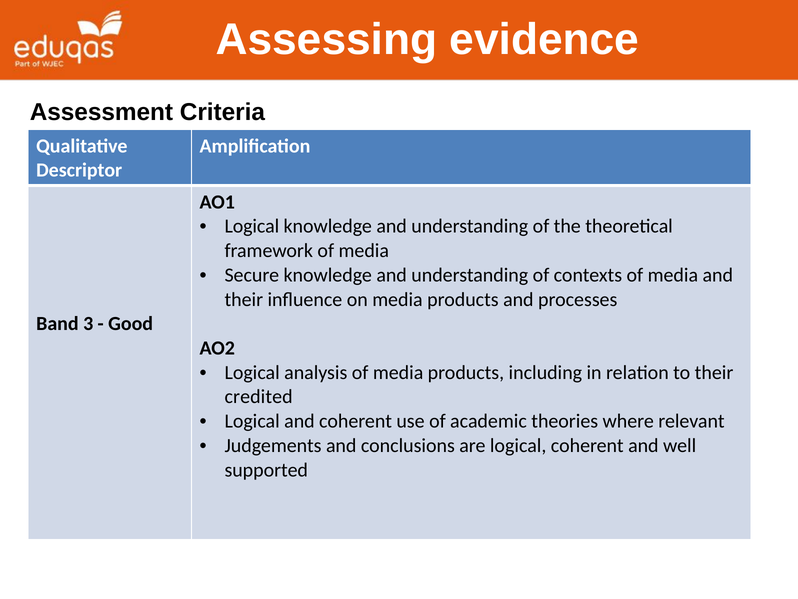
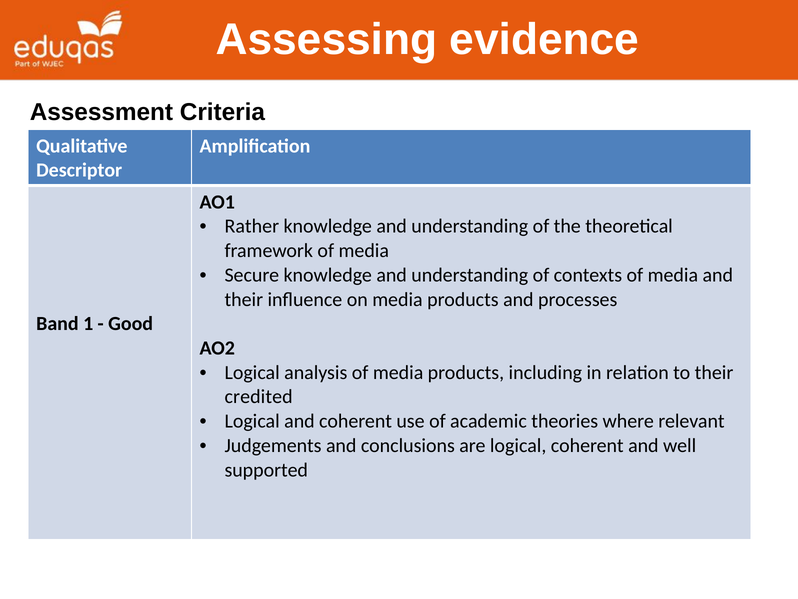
Logical: Logical -> Rather (252, 226)
3: 3 -> 1 (88, 324)
